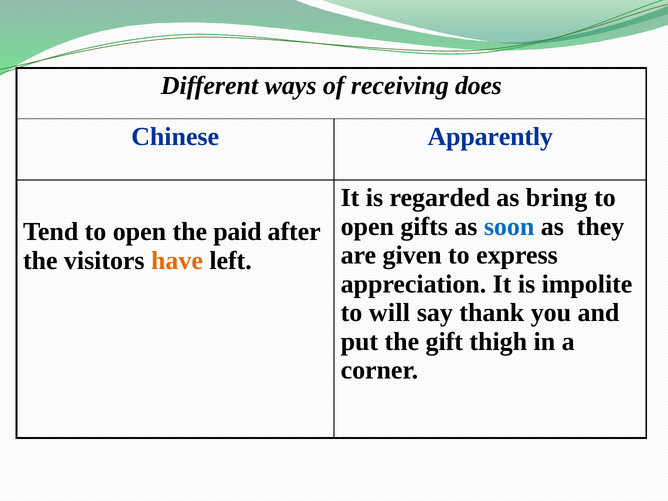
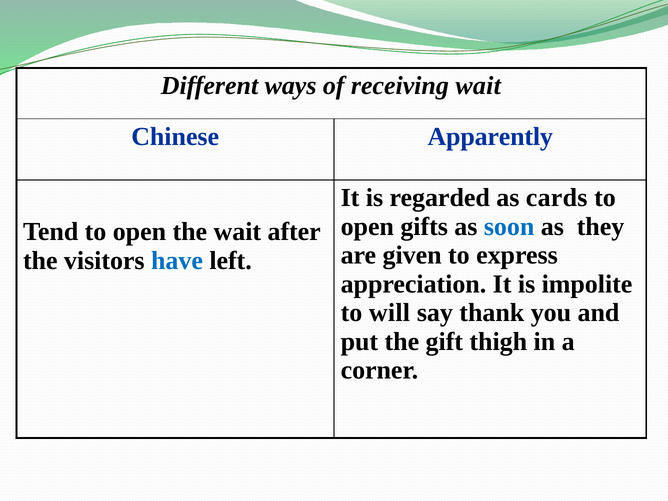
receiving does: does -> wait (478, 86)
bring: bring -> cards (557, 198)
the paid: paid -> wait (237, 232)
have colour: orange -> blue (177, 261)
